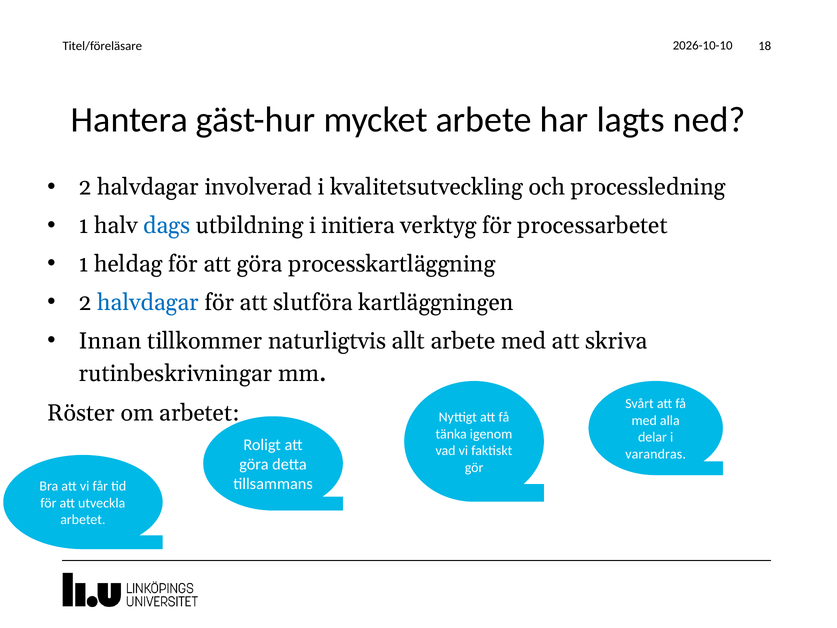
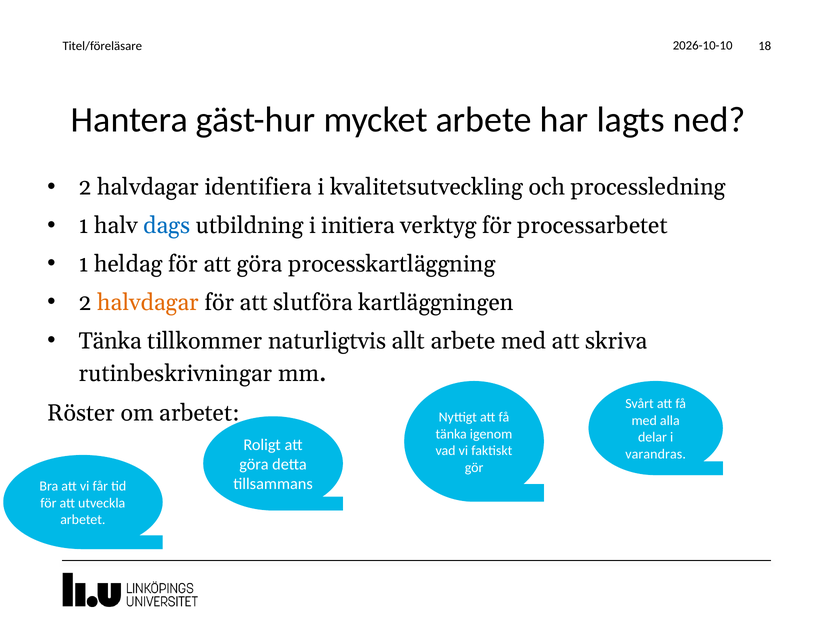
involverad: involverad -> identifiera (258, 187)
halvdagar colour: blue -> orange (148, 302)
Innan: Innan -> Tänka (110, 341)
